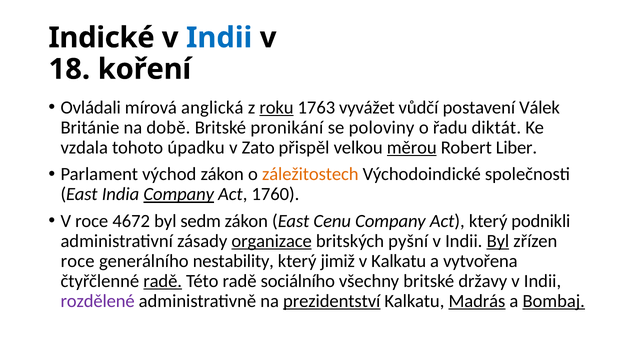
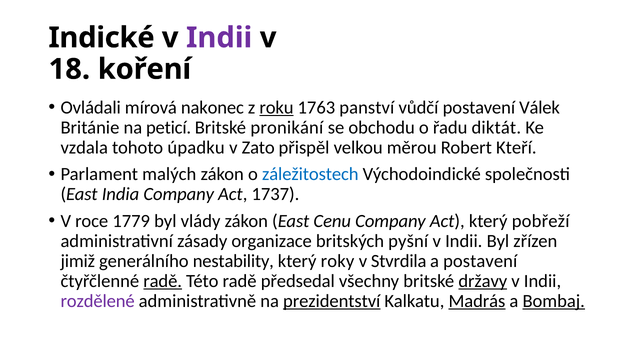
Indii colour: blue -> purple (219, 38)
anglická: anglická -> nakonec (212, 108)
vyvážet: vyvážet -> panství (367, 108)
době: době -> peticí (169, 128)
poloviny: poloviny -> obchodu (382, 128)
měrou underline: present -> none (412, 148)
Liber: Liber -> Kteří (516, 148)
východ: východ -> malých (169, 174)
záležitostech colour: orange -> blue (310, 174)
Company underline: present -> none (179, 194)
1760: 1760 -> 1737 (275, 194)
4672: 4672 -> 1779 (131, 221)
sedm: sedm -> vlády (201, 221)
podnikli: podnikli -> pobřeží (541, 221)
organizace underline: present -> none (272, 241)
Byl underline: present -> none (498, 241)
roce: roce -> jimiž (78, 261)
jimiž: jimiž -> roky (338, 261)
v Kalkatu: Kalkatu -> Stvrdila (399, 261)
a vytvořena: vytvořena -> postavení (480, 261)
sociálního: sociálního -> předsedal (298, 281)
državy underline: none -> present (483, 281)
